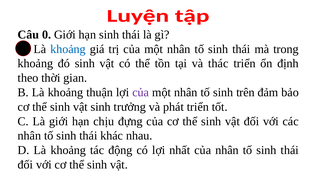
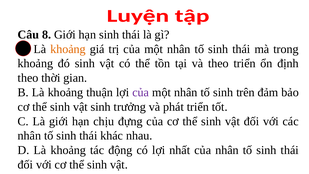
0: 0 -> 8 (47, 35)
khoảng colour: blue -> orange (68, 49)
và thác: thác -> theo (218, 63)
